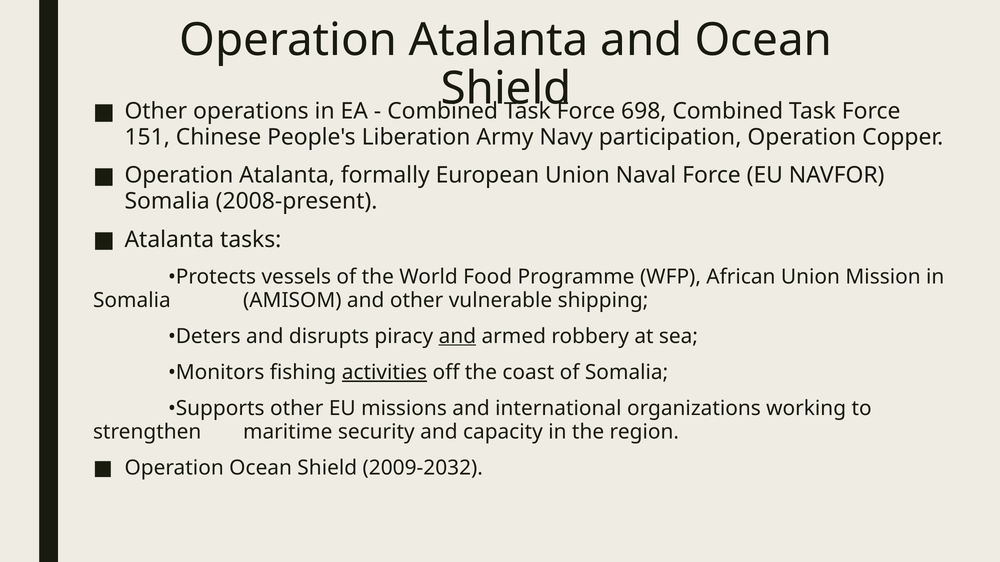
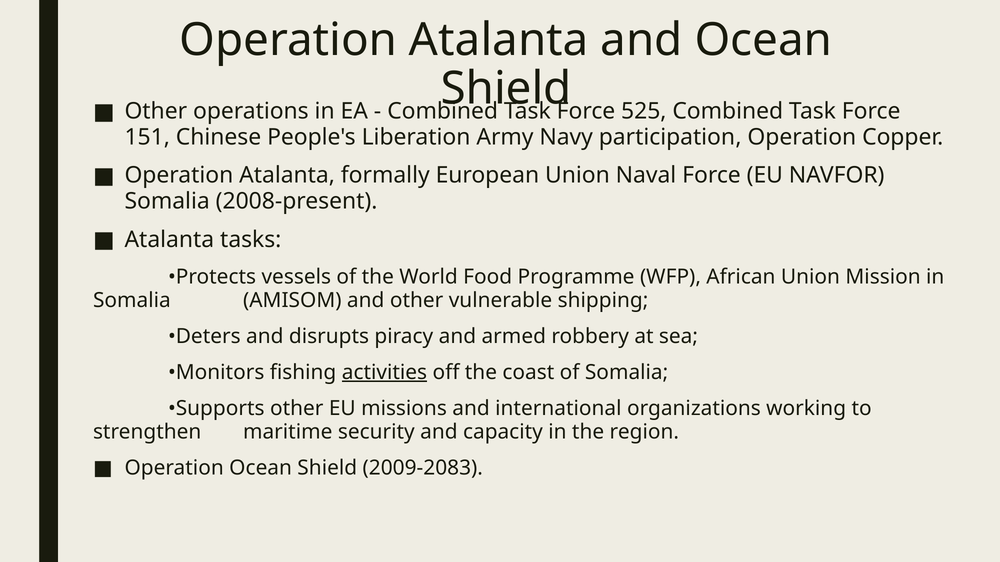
698: 698 -> 525 (644, 111)
and underline: present -> none (457, 336)
2009-2032: 2009-2032 -> 2009-2083 (423, 468)
